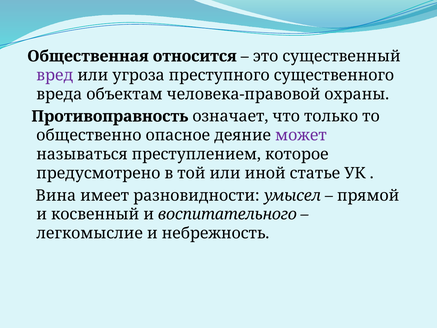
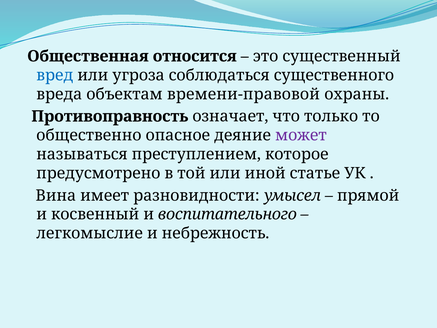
вред colour: purple -> blue (55, 75)
преступного: преступного -> соблюдаться (219, 75)
человека-правовой: человека-правовой -> времени-правовой (243, 94)
